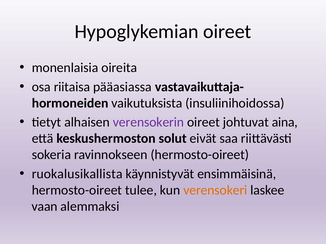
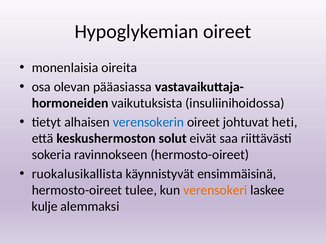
riitaisa: riitaisa -> olevan (72, 87)
verensokerin colour: purple -> blue (148, 122)
aina: aina -> heti (285, 122)
vaan: vaan -> kulje (45, 207)
